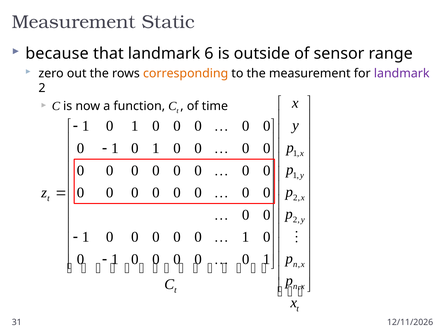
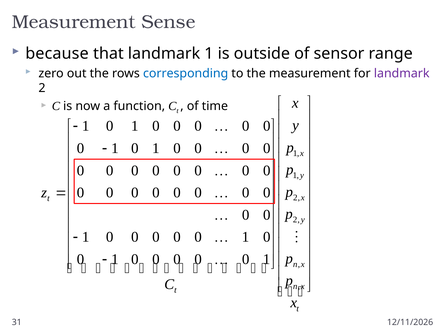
Static: Static -> Sense (168, 22)
landmark 6: 6 -> 1 (209, 54)
corresponding colour: orange -> blue (186, 74)
